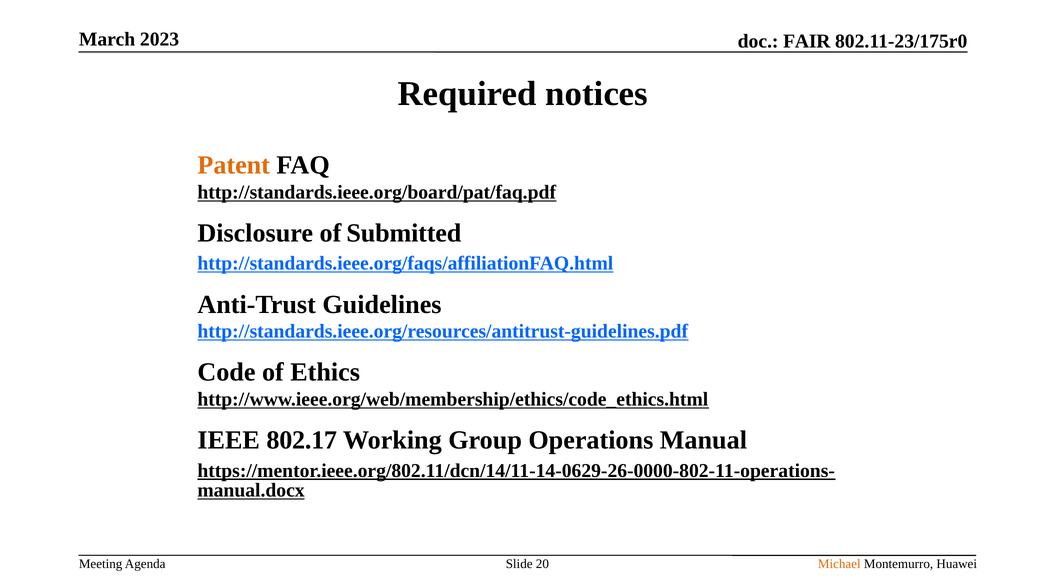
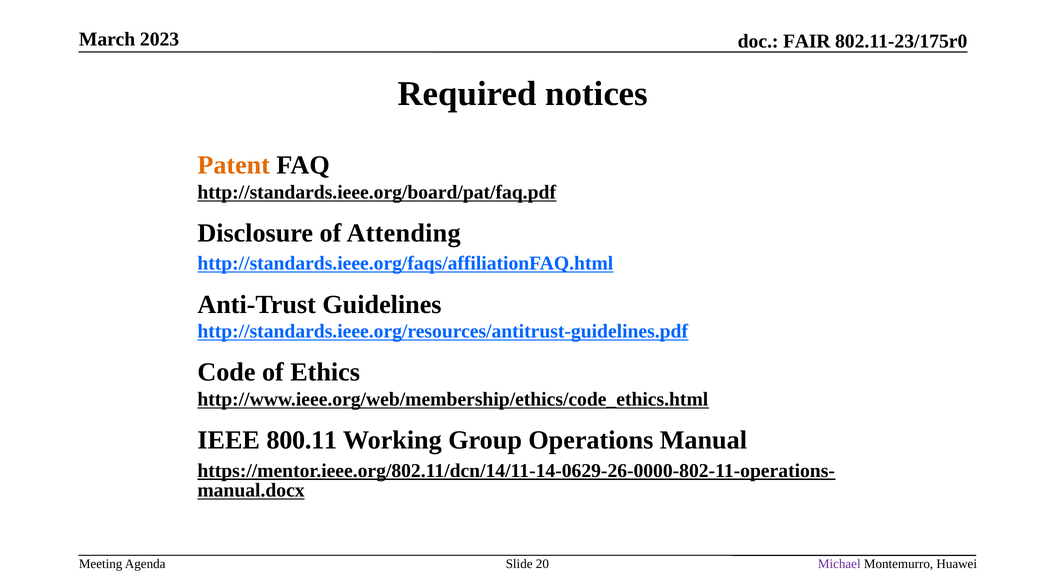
Submitted: Submitted -> Attending (404, 233)
802.17: 802.17 -> 800.11 (302, 441)
Michael colour: orange -> purple (839, 564)
